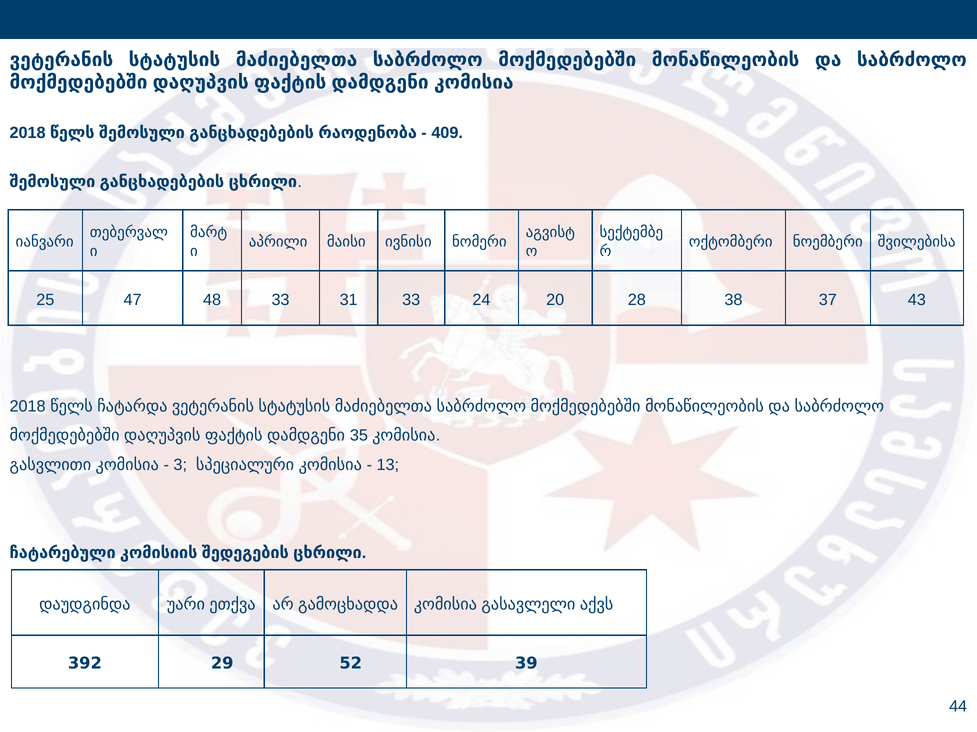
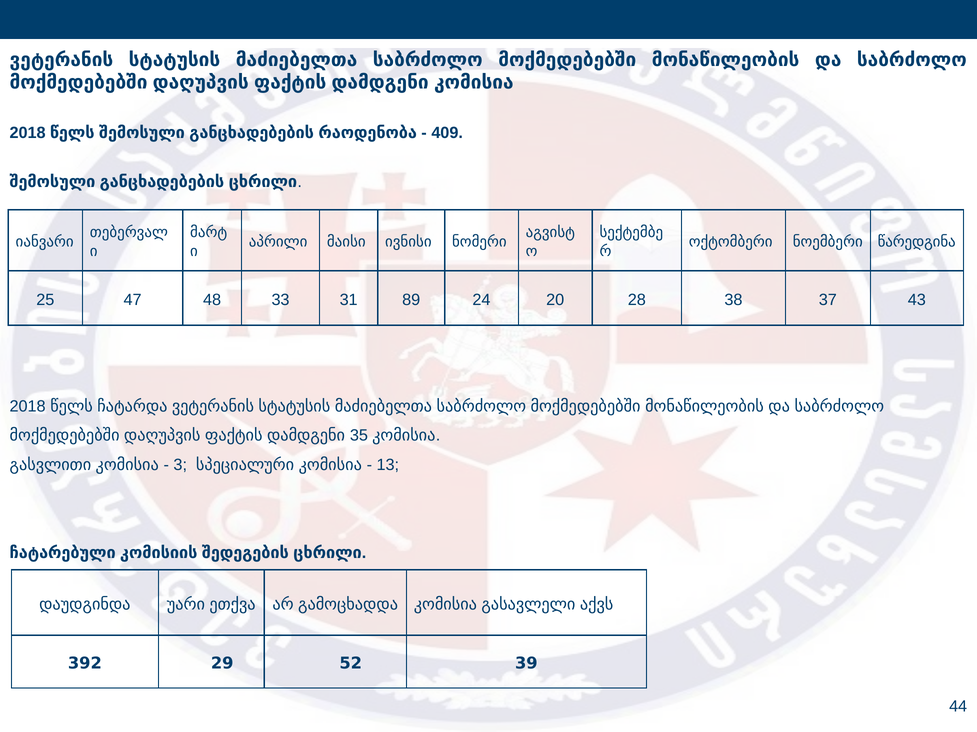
შვილებისა: შვილებისა -> წარედგინა (917, 242)
31 33: 33 -> 89 (411, 300)
